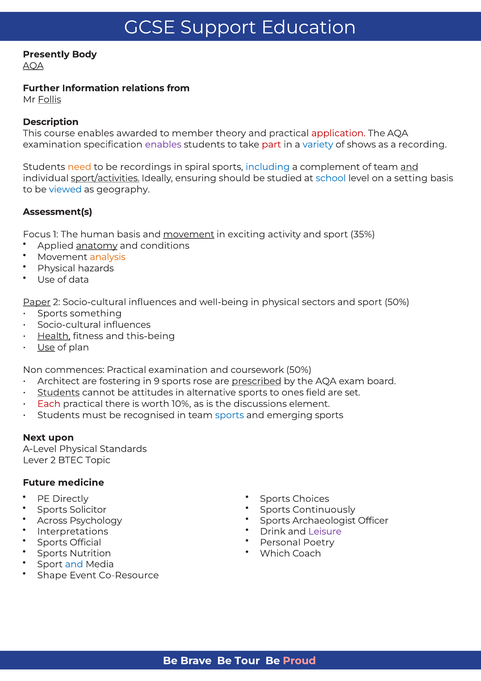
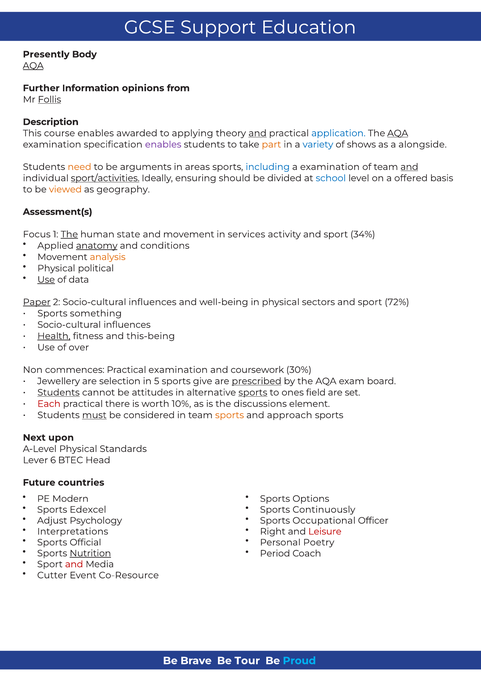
relations: relations -> opinions (143, 88)
member: member -> applying (192, 133)
and underline: none -> present (258, 133)
application colour: red -> blue (338, 133)
AQA underline: none -> present (398, 133)
part colour: red -> orange (271, 144)
recording: recording -> alongside (423, 144)
recordings: recordings -> arguments (146, 167)
spiral: spiral -> areas (197, 167)
a complement: complement -> examination (330, 167)
studied: studied -> divided (284, 178)
setting: setting -> offered (411, 178)
viewed colour: blue -> orange (65, 189)
The underline: none -> present (69, 234)
human basis: basis -> state (129, 234)
movement underline: present -> none (189, 234)
exciting: exciting -> services (246, 234)
35%: 35% -> 34% (363, 234)
hazards: hazards -> political (96, 268)
Use underline: none -> present (46, 280)
sport 50%: 50% -> 72% (397, 302)
Use underline: present -> none (46, 347)
plan: plan -> over (79, 347)
coursework 50%: 50% -> 30% (299, 370)
Architect: Architect -> Jewellery (59, 381)
fostering: fostering -> selection (120, 381)
9: 9 -> 5 (157, 381)
rose: rose -> give (203, 381)
sports underline: none -> present (253, 392)
must underline: none -> present (94, 415)
recognised: recognised -> considered (149, 415)
sports colour: blue -> orange (230, 415)
emerging: emerging -> approach (290, 415)
Lever 2: 2 -> 6 (53, 460)
Topic: Topic -> Head (98, 460)
medicine: medicine -> countries (81, 482)
Directly: Directly -> Modern (70, 499)
Choices: Choices -> Options (311, 499)
Solicitor: Solicitor -> Edexcel (88, 509)
Across: Across -> Adjust (52, 520)
Archaeologist: Archaeologist -> Occupational (324, 520)
Drink: Drink -> Right (273, 531)
Leisure colour: purple -> red (325, 531)
Nutrition underline: none -> present (90, 553)
Which: Which -> Period (275, 553)
and colour: blue -> red (74, 564)
Shape: Shape -> Cutter (52, 575)
Proud colour: pink -> light blue (299, 660)
